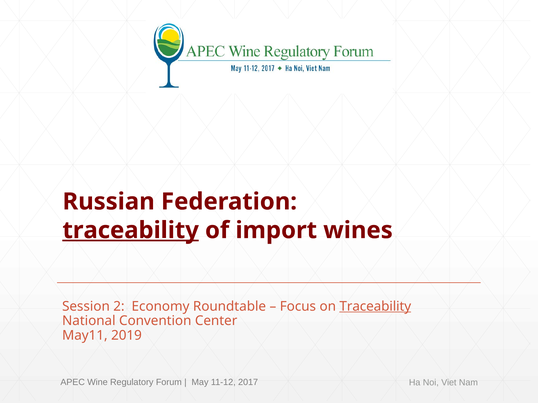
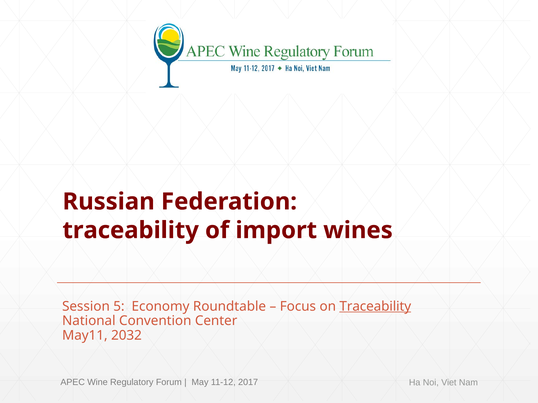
traceability underline: present -> none (131, 231)
2: 2 -> 5 (119, 307)
2019: 2019 -> 2032 (126, 336)
